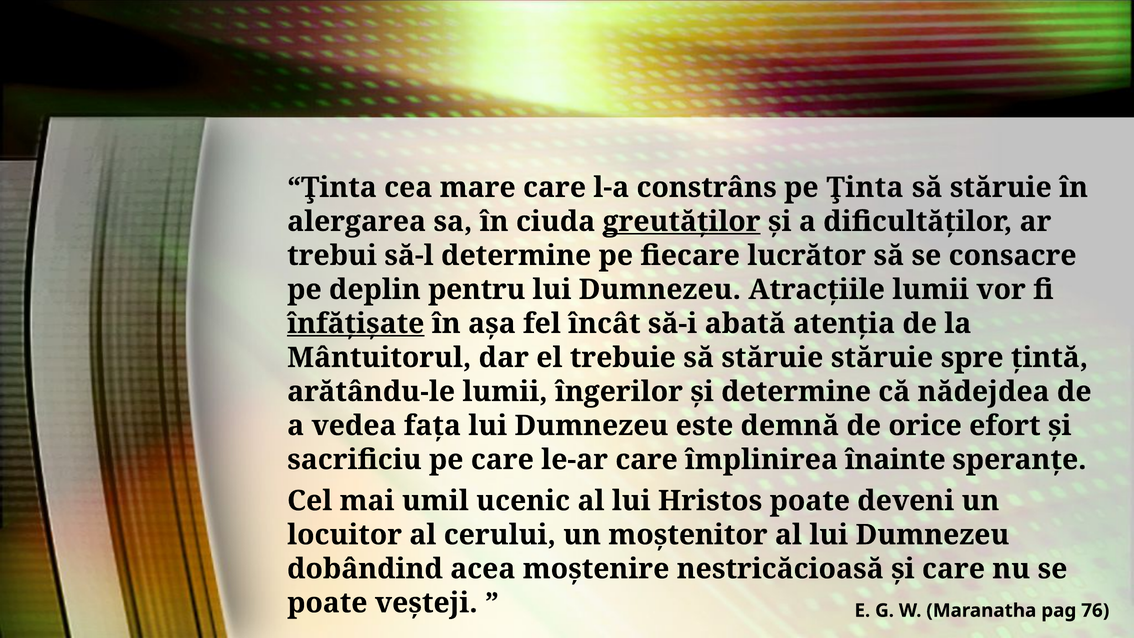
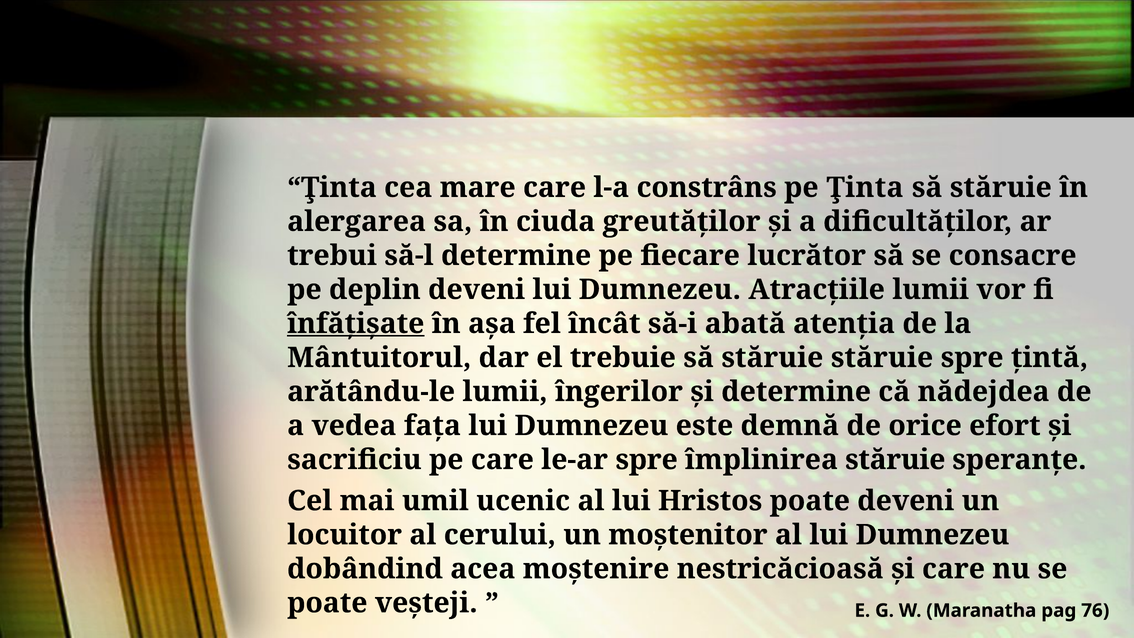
greutăților underline: present -> none (682, 222)
deplin pentru: pentru -> deveni (477, 290)
le-ar care: care -> spre (647, 460)
împlinirea înainte: înainte -> stăruie (895, 460)
